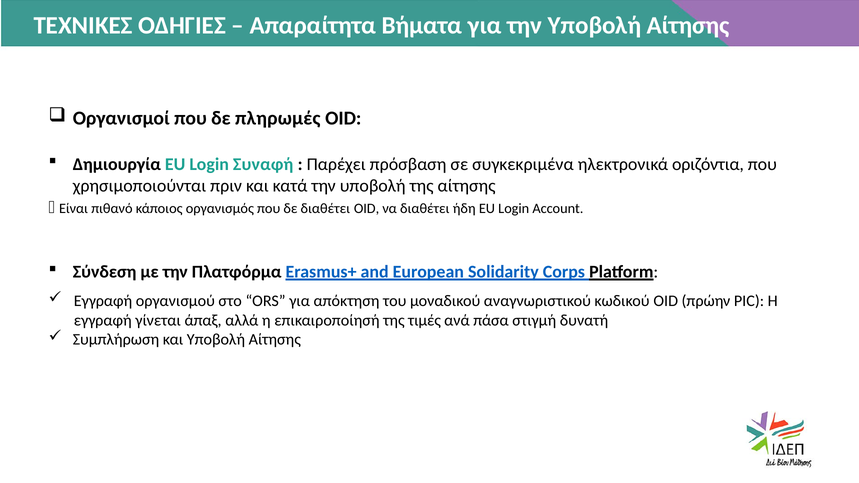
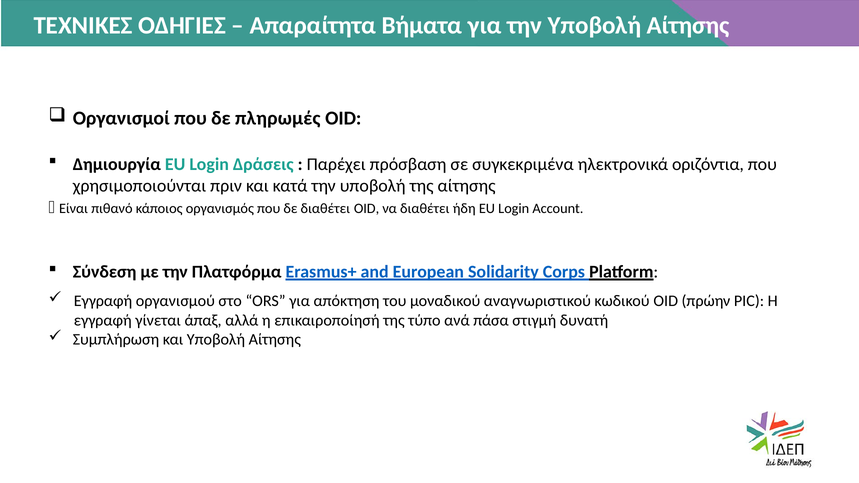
Συναφή: Συναφή -> Δράσεις (263, 164)
τιμές: τιμές -> τύπο (424, 320)
